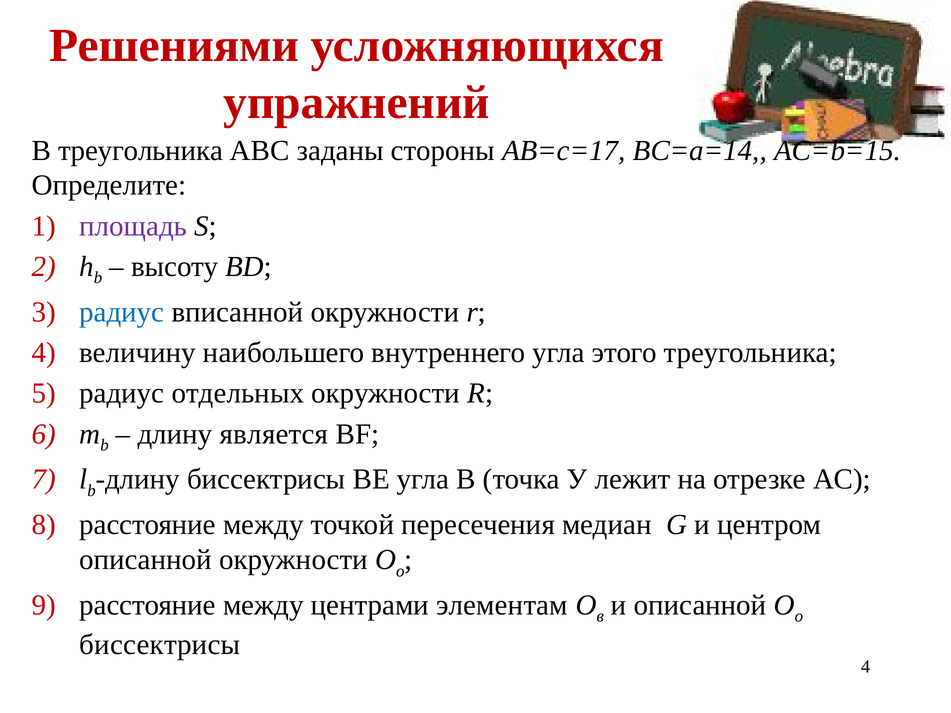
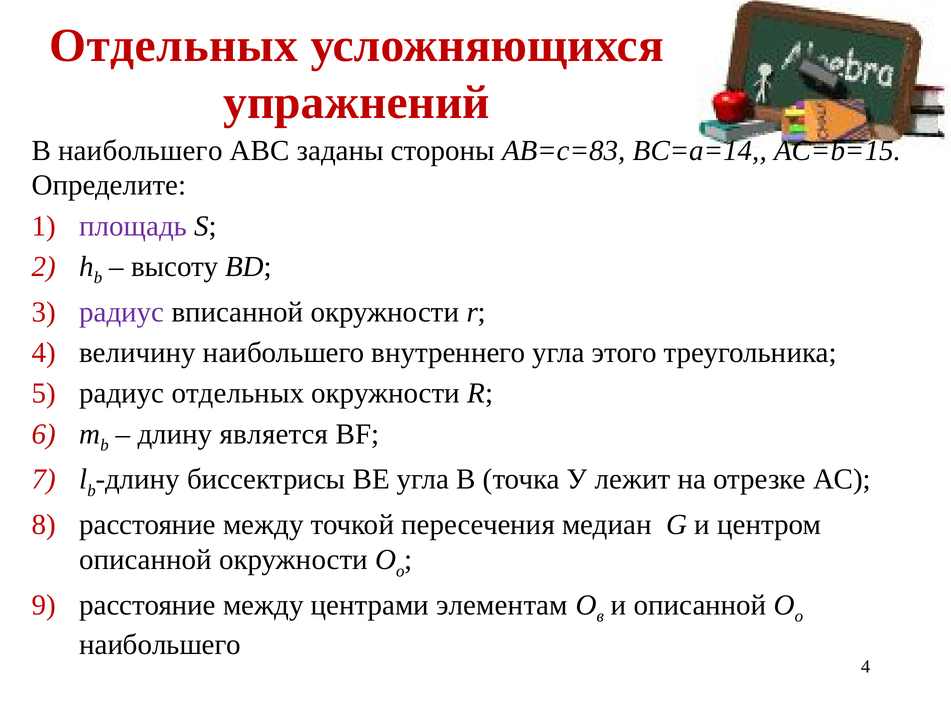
Решениями: Решениями -> Отдельных (174, 45)
В треугольника: треугольника -> наибольшего (140, 151)
АВ=с=17: АВ=с=17 -> АВ=с=83 (564, 151)
радиус colour: blue -> purple (122, 312)
биссектрисы: биссектрисы -> наибольшего (160, 645)
